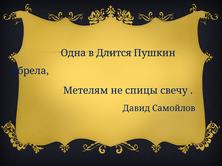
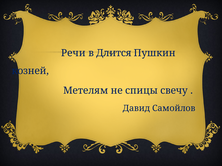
Одна: Одна -> Речи (73, 53)
обрела: обрела -> козней (30, 71)
